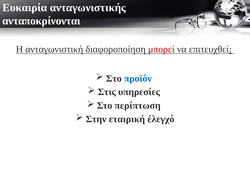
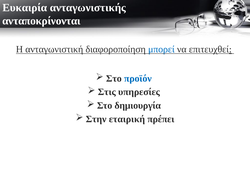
μπορεί colour: red -> blue (161, 49)
περίπτωση: περίπτωση -> δημιουργία (138, 106)
έλεγχό: έλεγχό -> πρέπει (161, 119)
